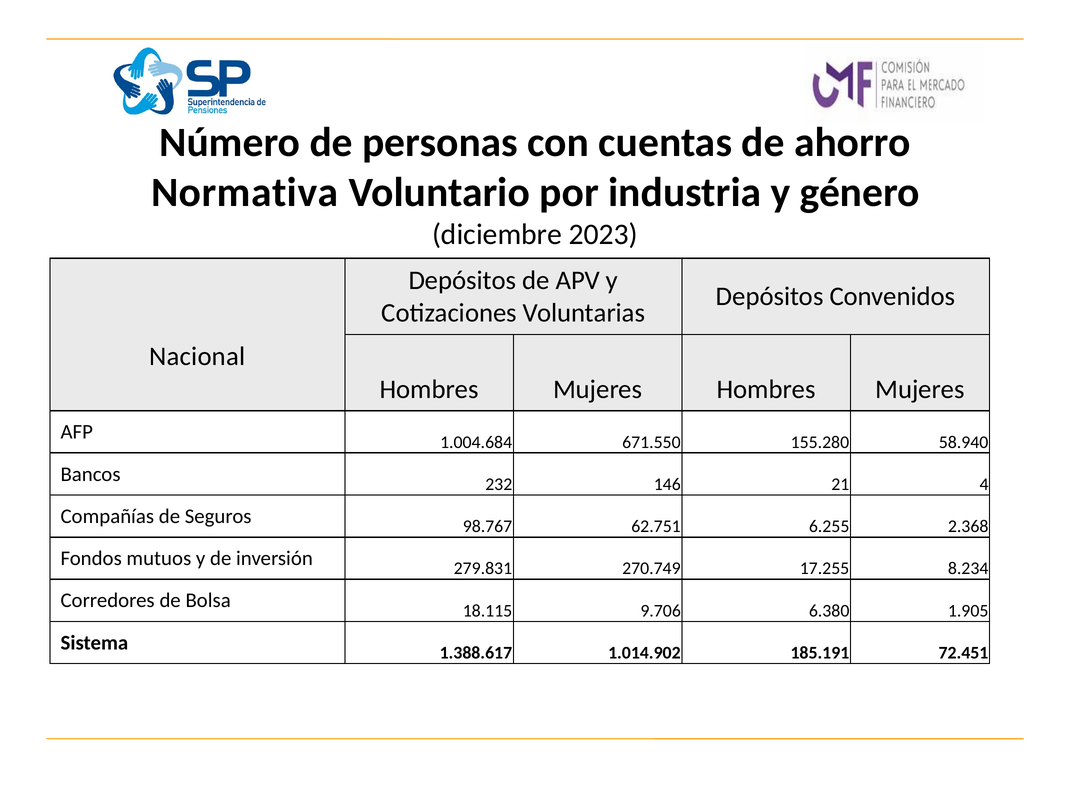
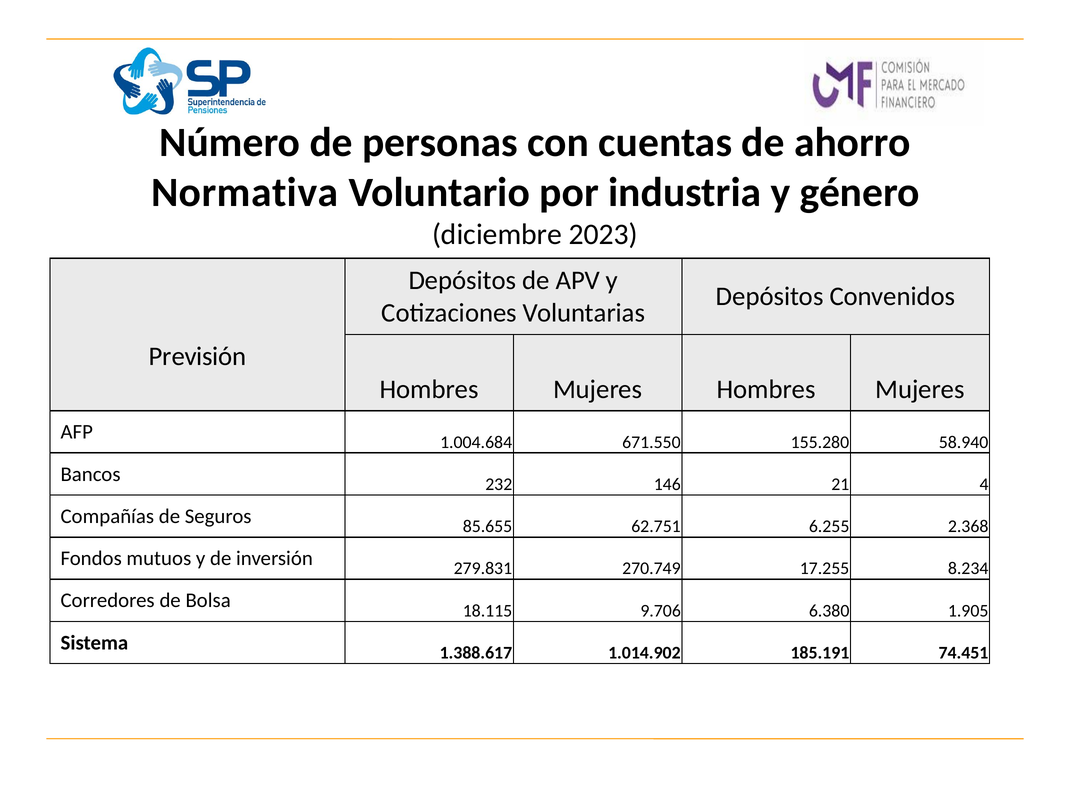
Nacional: Nacional -> Previsión (198, 356)
98.767: 98.767 -> 85.655 (488, 526)
72.451: 72.451 -> 74.451 (963, 653)
